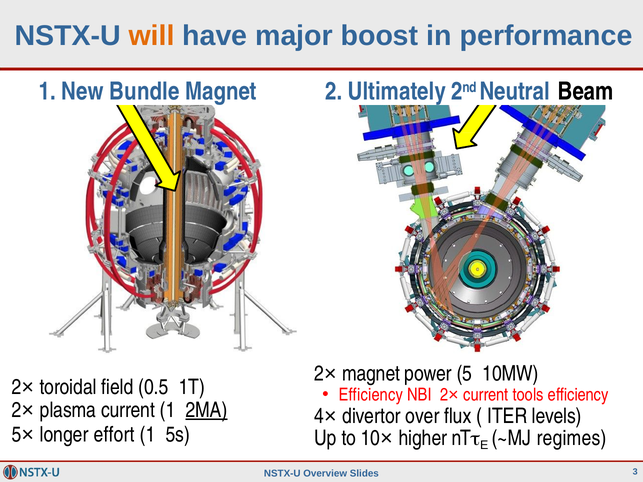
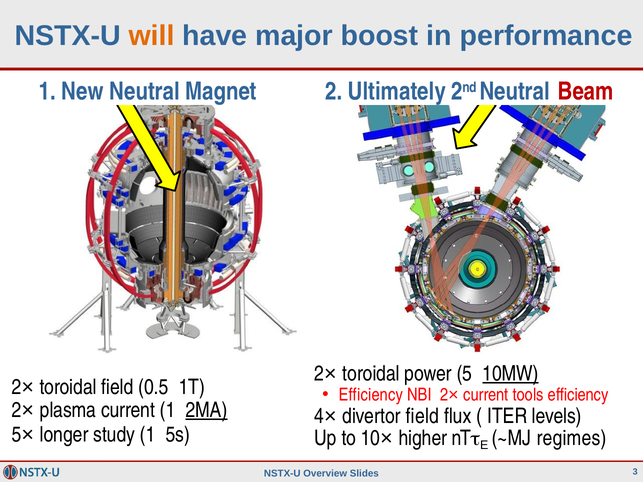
New Bundle: Bundle -> Neutral (145, 92)
Beam colour: black -> red (586, 92)
magnet: magnet -> toroidal (371, 374)
10MW underline: none -> present (511, 374)
divertor over: over -> field (422, 416)
effort: effort -> study (114, 435)
